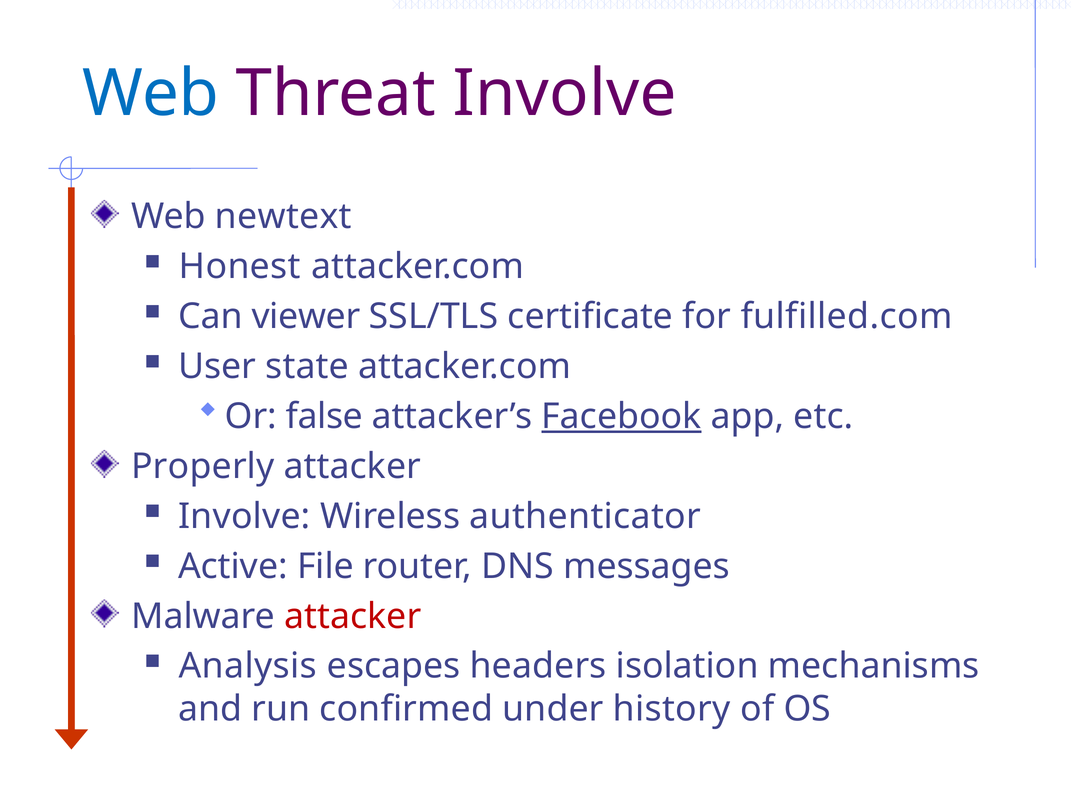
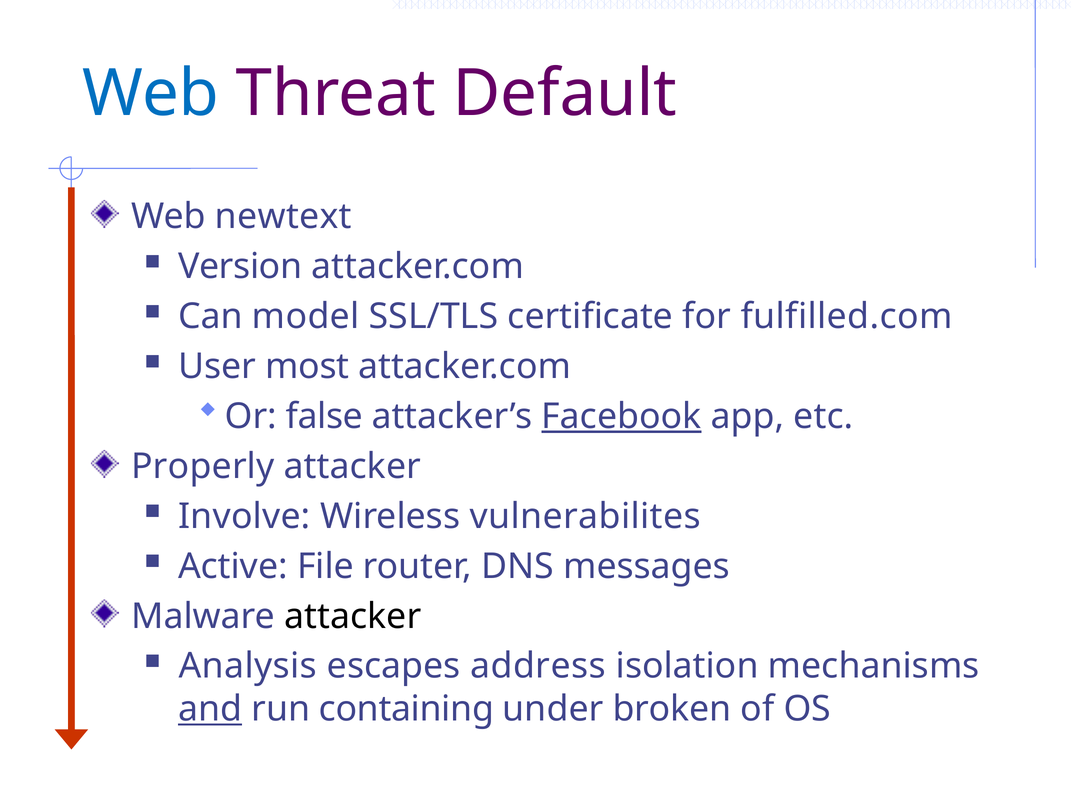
Threat Involve: Involve -> Default (565, 94)
Honest: Honest -> Version (240, 267)
viewer: viewer -> model (306, 317)
state: state -> most (307, 367)
authenticator: authenticator -> vulnerabilites (585, 517)
attacker colour: red -> black (353, 616)
headers: headers -> address (538, 666)
and underline: none -> present (210, 709)
confirmed: confirmed -> containing (406, 709)
history: history -> broken (672, 709)
